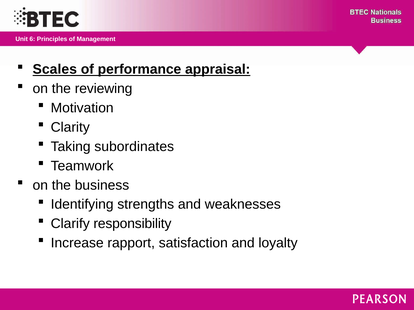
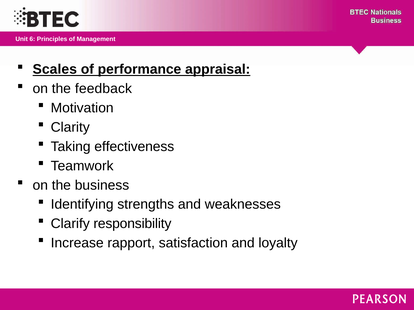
reviewing: reviewing -> feedback (103, 89)
subordinates: subordinates -> effectiveness (134, 147)
